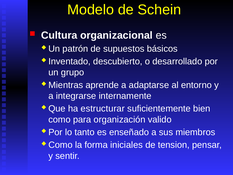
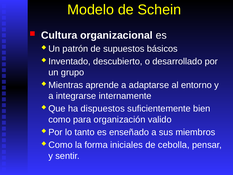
estructurar: estructurar -> dispuestos (103, 109)
tension: tension -> cebolla (174, 145)
